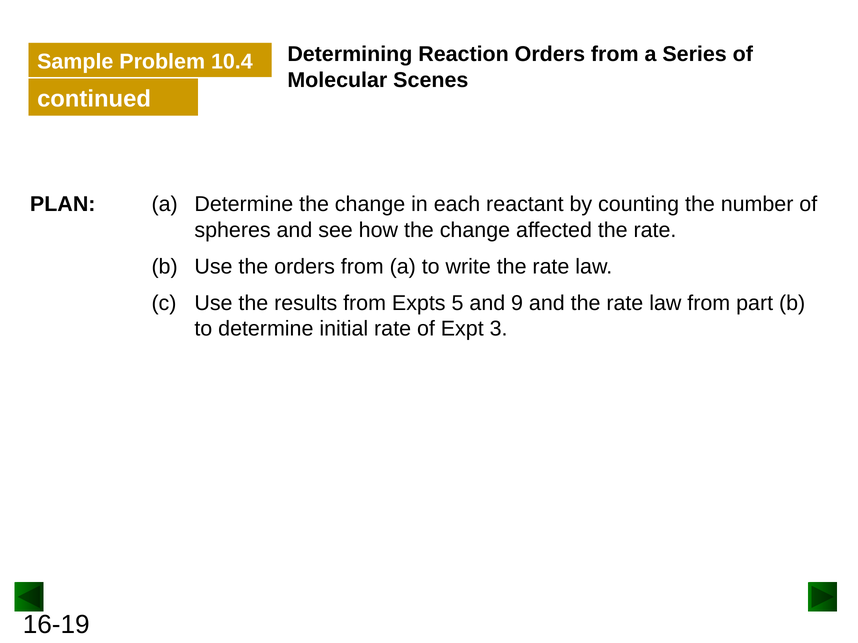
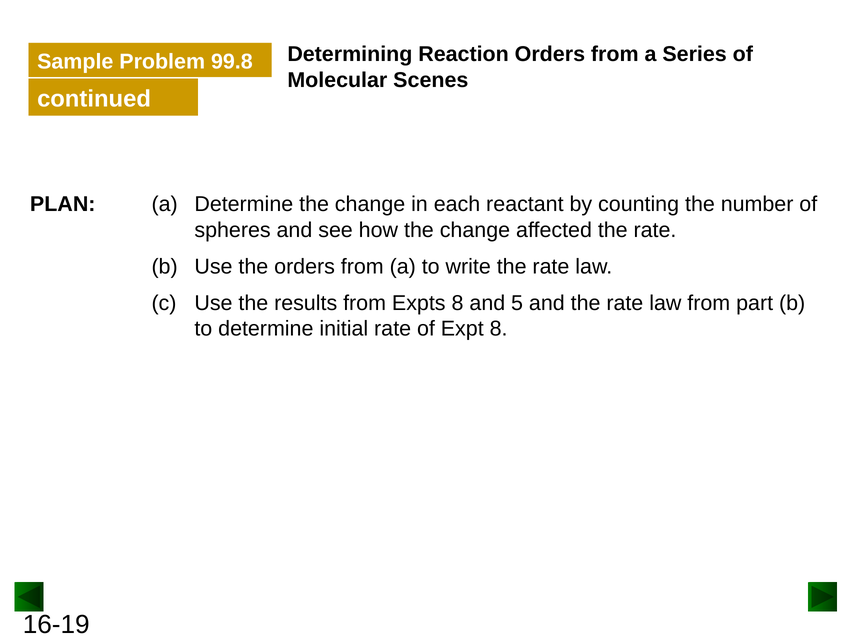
10.4: 10.4 -> 99.8 (232, 62)
Expts 5: 5 -> 8 (457, 303)
9: 9 -> 5 (517, 303)
Expt 3: 3 -> 8 (499, 329)
